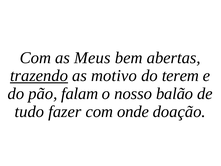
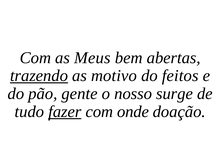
terem: terem -> feitos (180, 76)
falam: falam -> gente (80, 93)
balão: balão -> surge (175, 93)
fazer underline: none -> present (65, 111)
